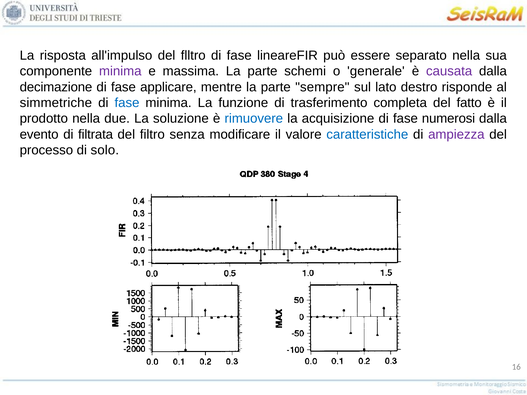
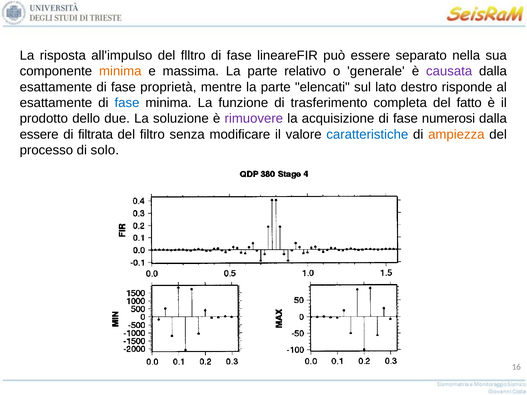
minima colour: purple -> orange (120, 71)
schemi: schemi -> relativo (305, 71)
decimazione: decimazione -> esattamente (56, 87)
applicare: applicare -> proprietà (168, 87)
sempre: sempre -> elencati (322, 87)
simmetriche: simmetriche -> esattamente (56, 103)
prodotto nella: nella -> dello (86, 119)
rimuovere colour: blue -> purple (254, 119)
evento: evento -> essere (39, 135)
ampiezza colour: purple -> orange (456, 135)
